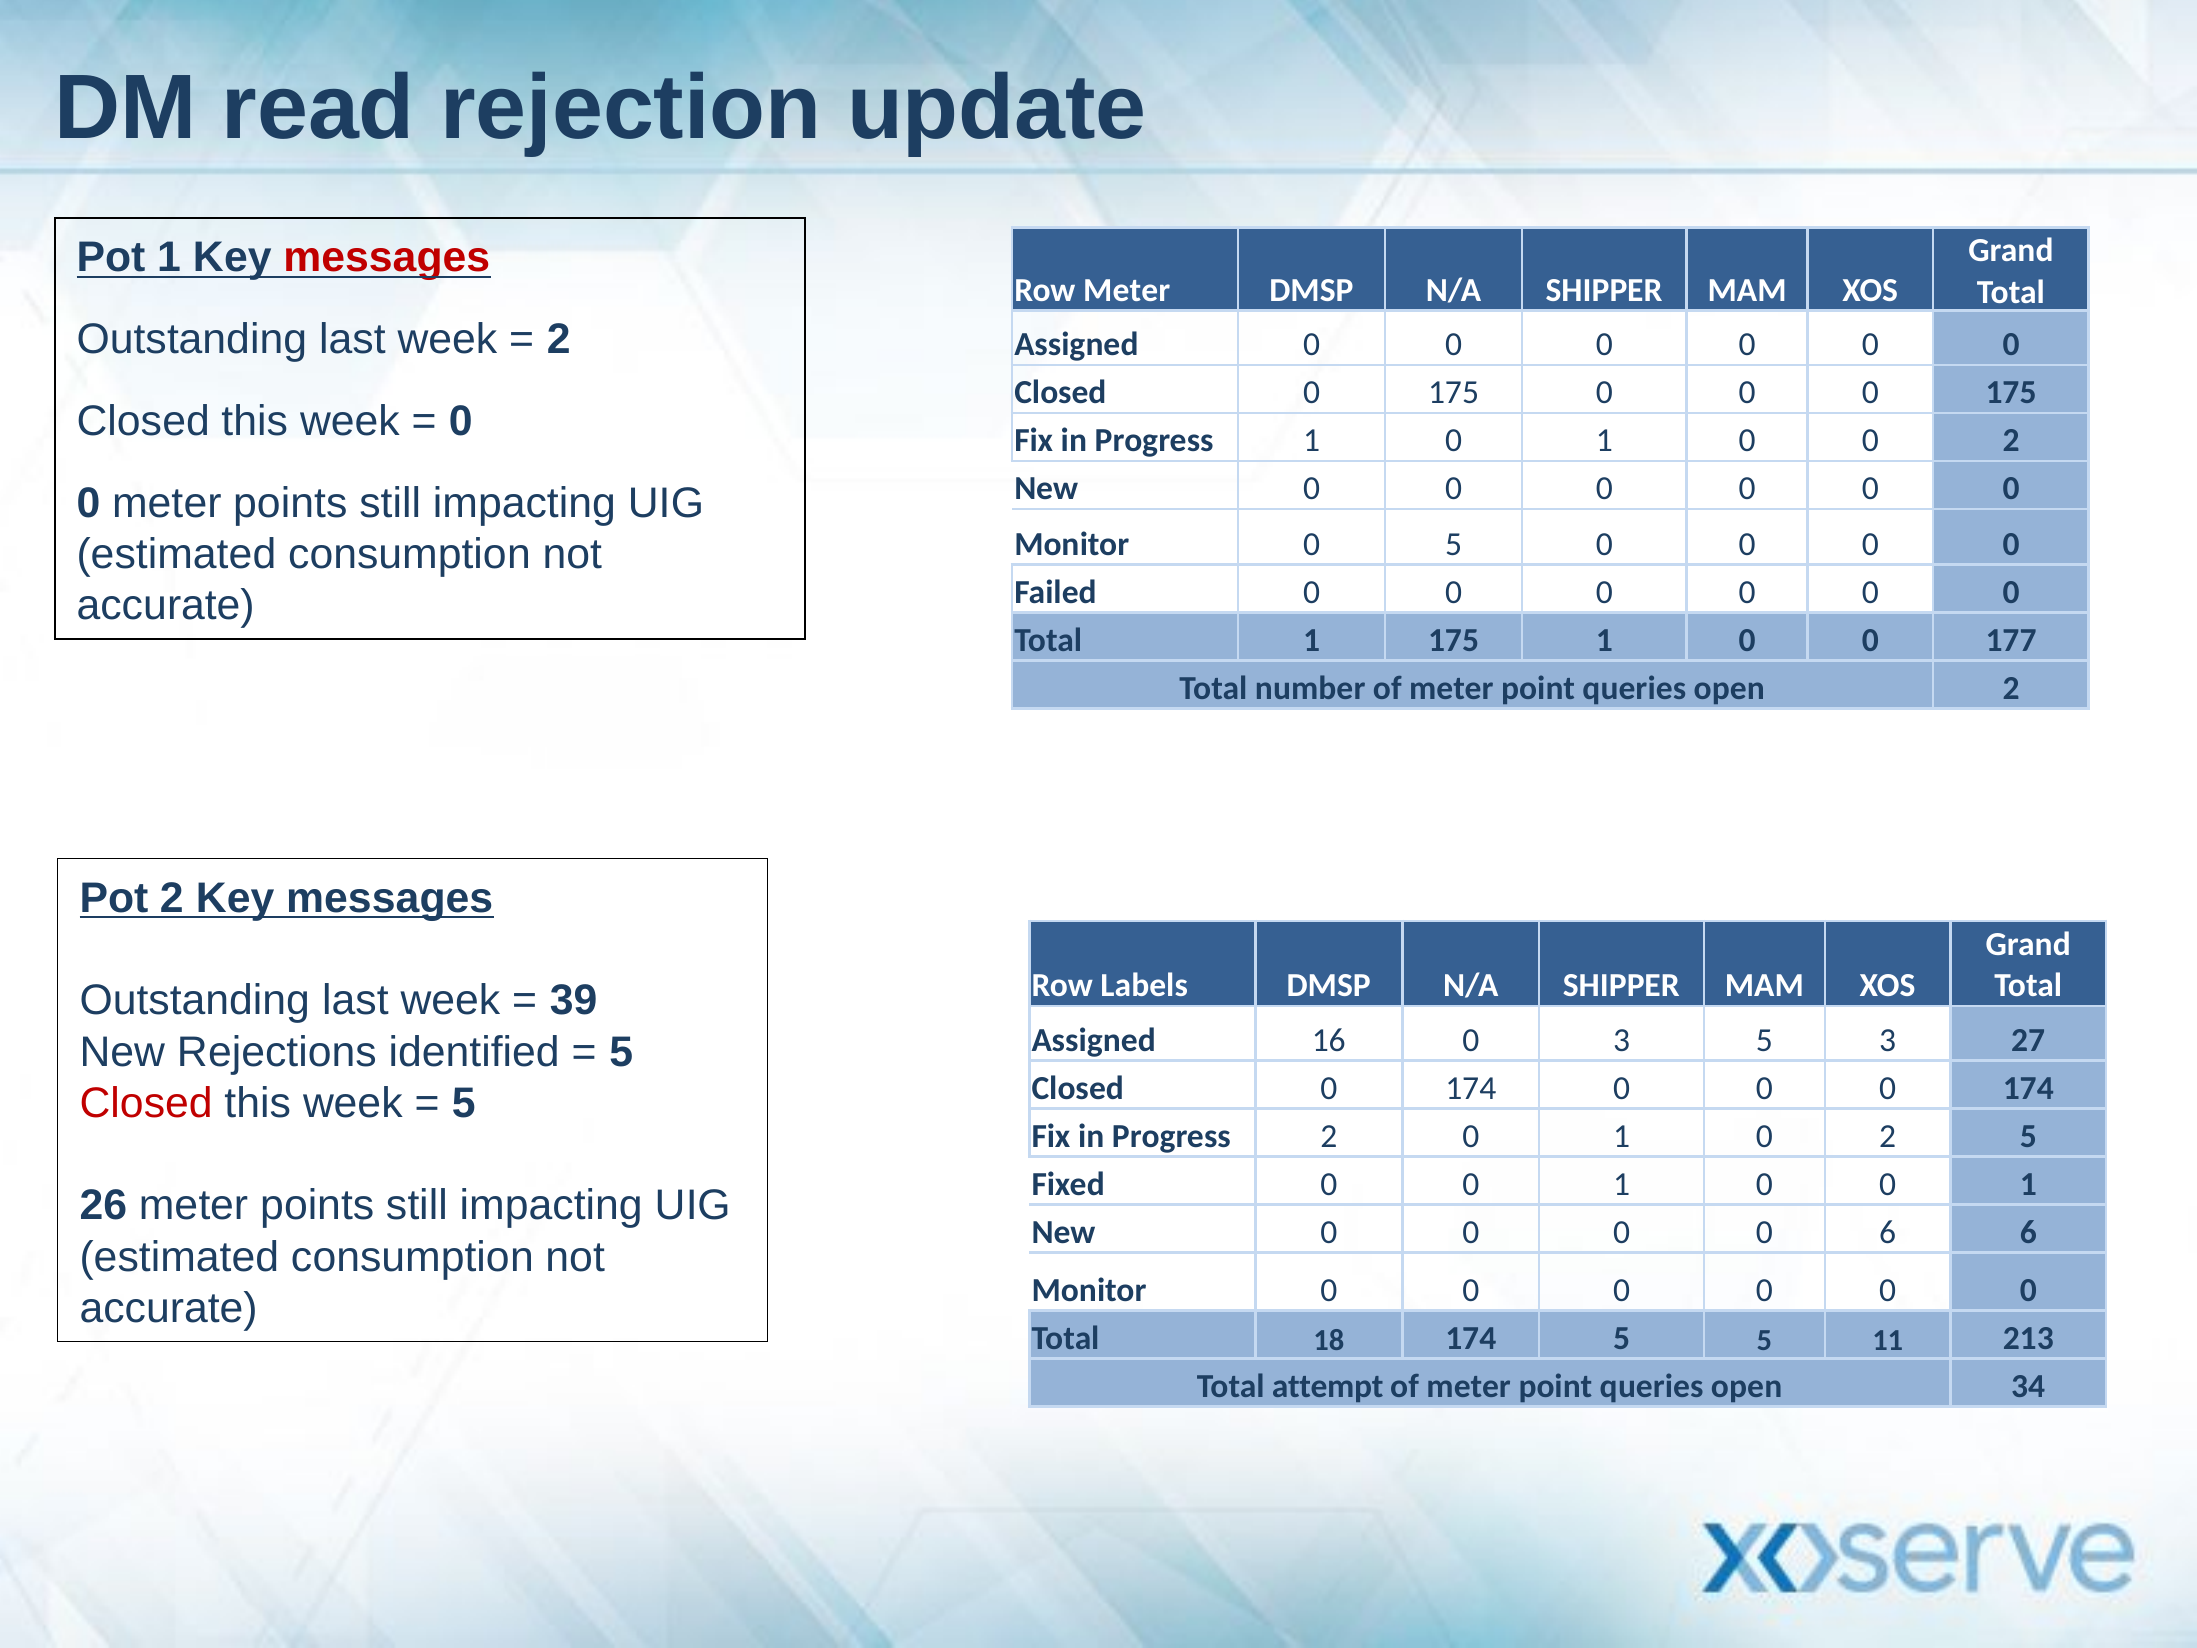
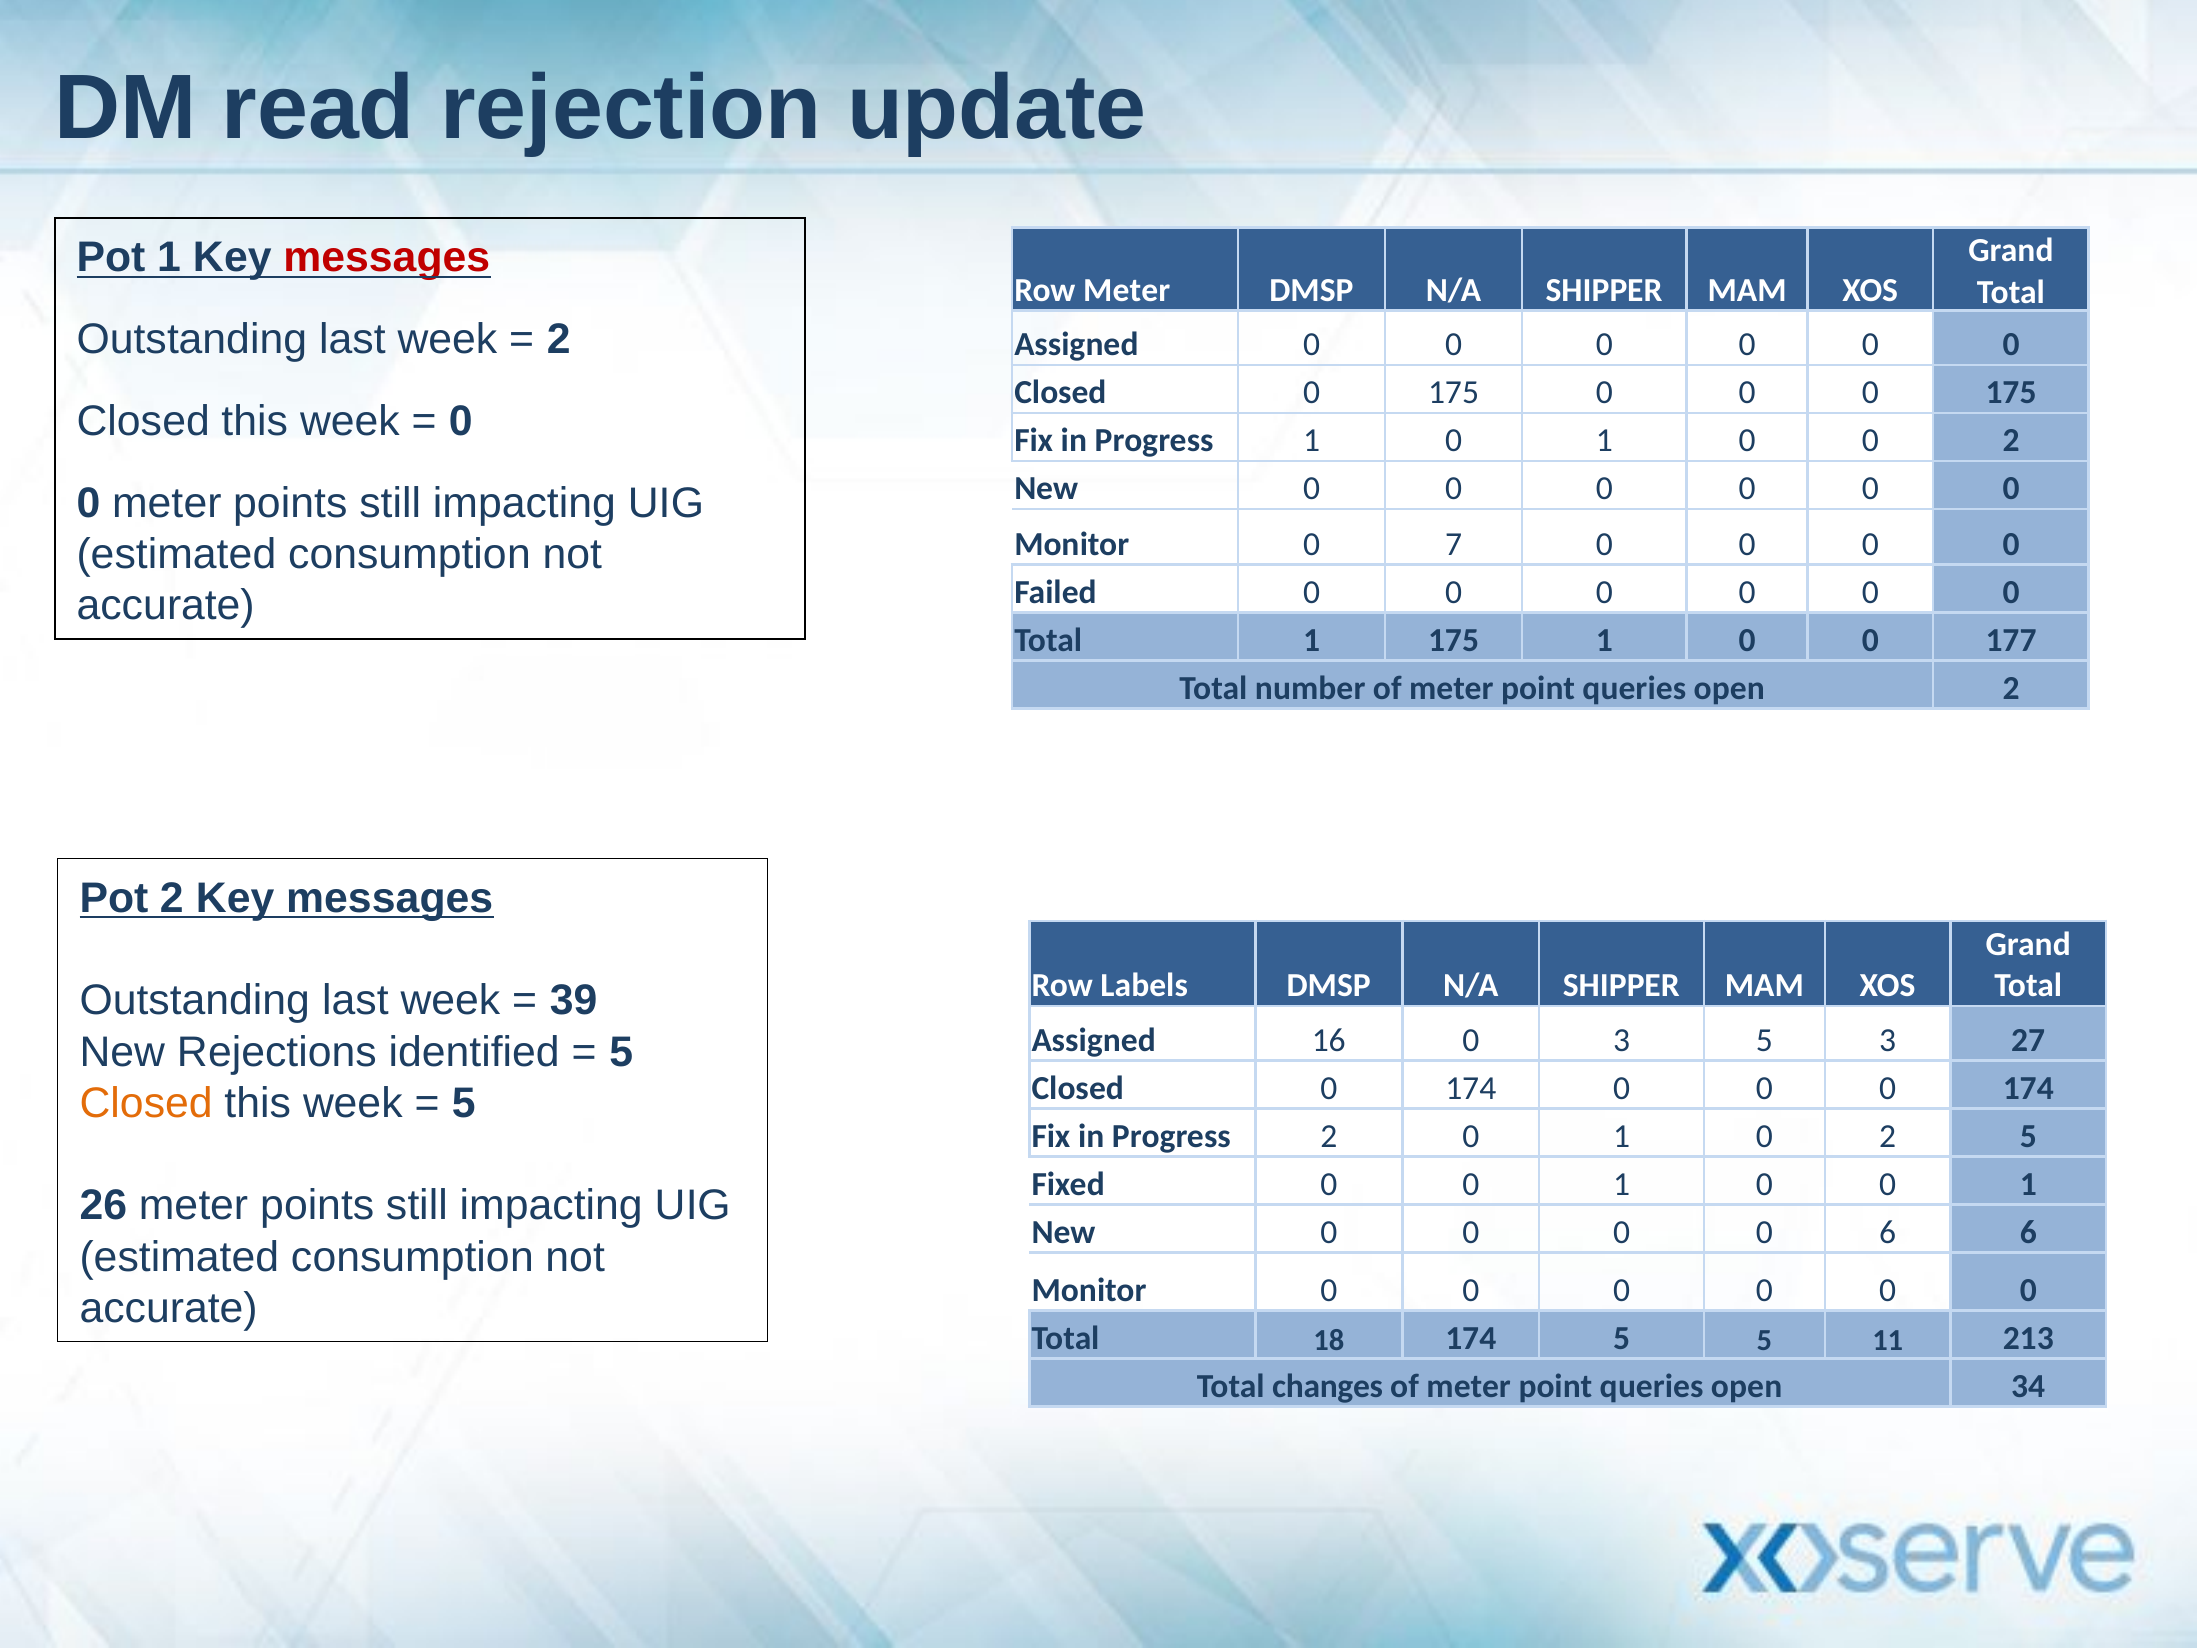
0 5: 5 -> 7 (1453, 544)
Closed colour: red -> orange (146, 1103)
attempt: attempt -> changes (1328, 1386)
